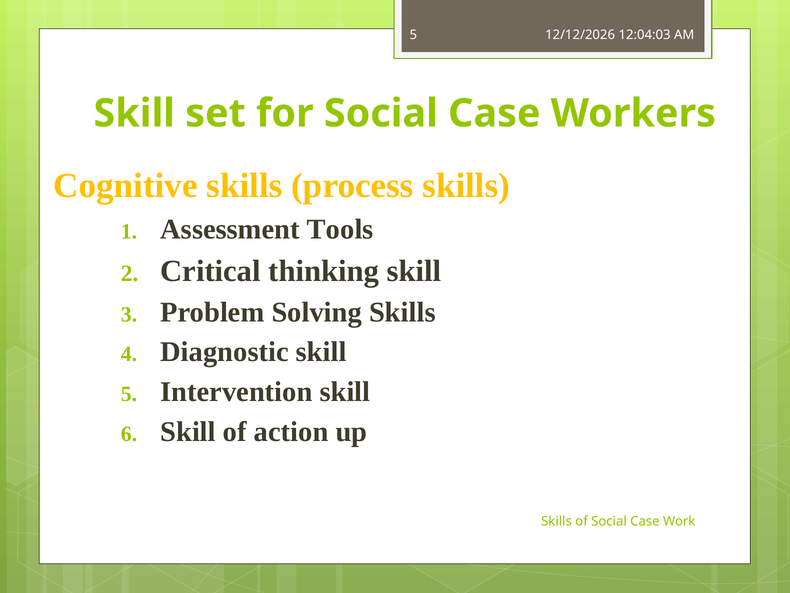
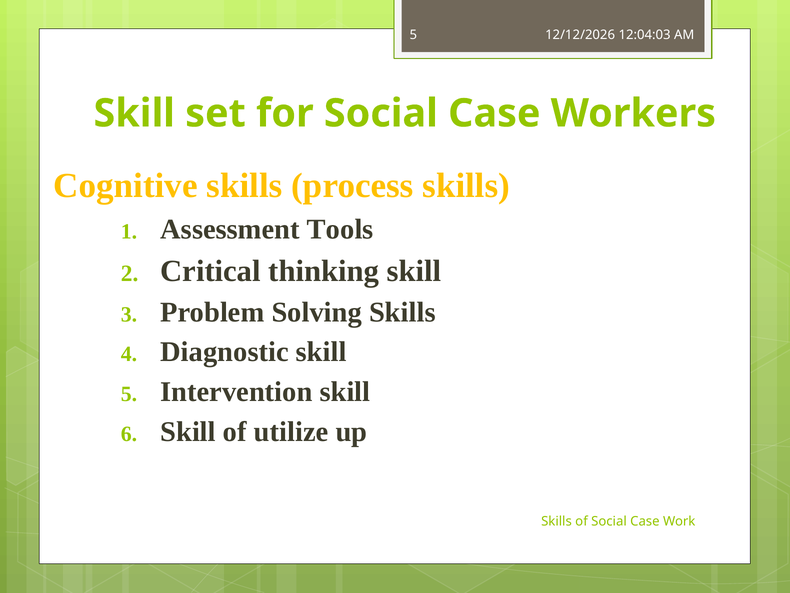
action: action -> utilize (291, 432)
